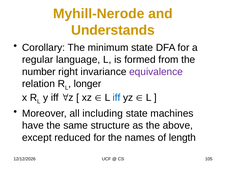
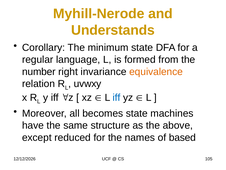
equivalence colour: purple -> orange (156, 72)
longer: longer -> uvwxy (88, 84)
including: including -> becomes (103, 113)
length: length -> based (182, 137)
